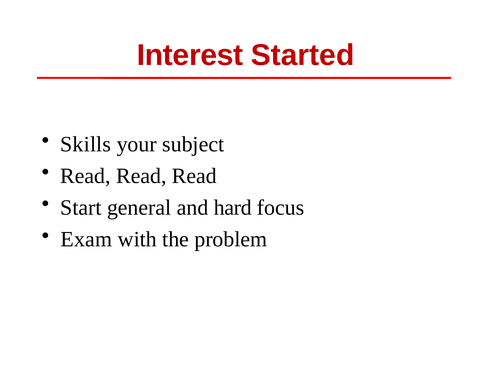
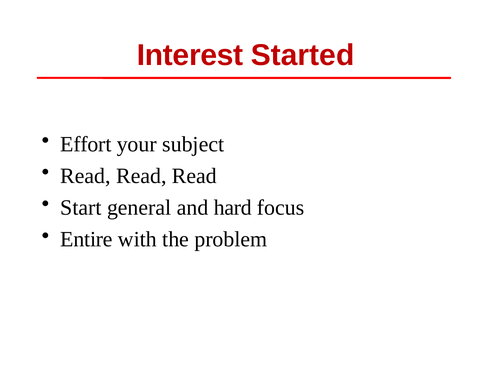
Skills: Skills -> Effort (86, 144)
Exam: Exam -> Entire (86, 239)
